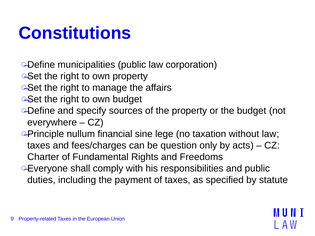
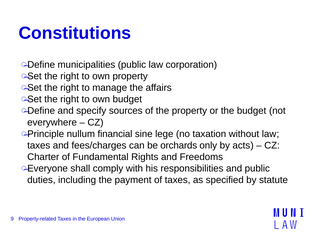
question: question -> orchards (179, 146)
